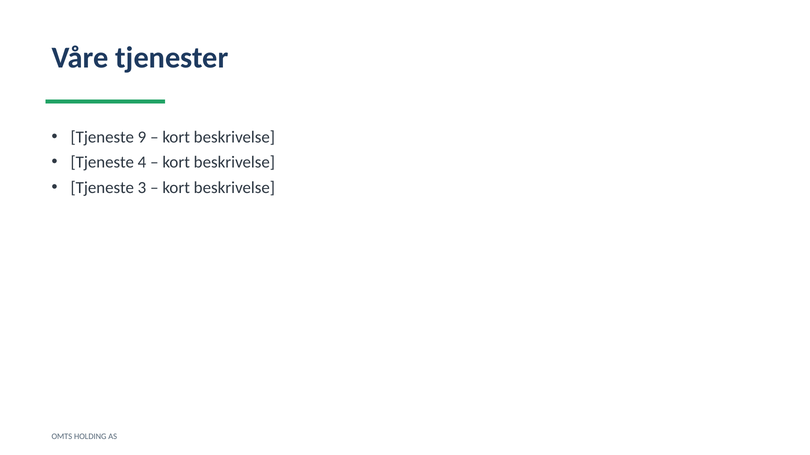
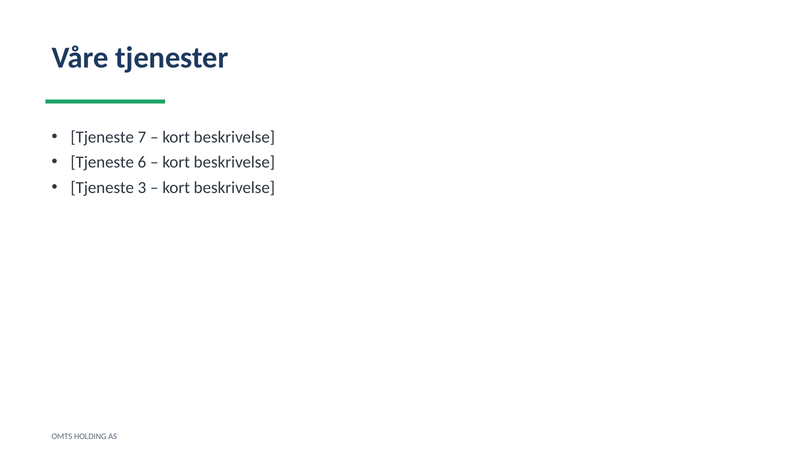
9: 9 -> 7 (142, 137)
4: 4 -> 6 (142, 163)
